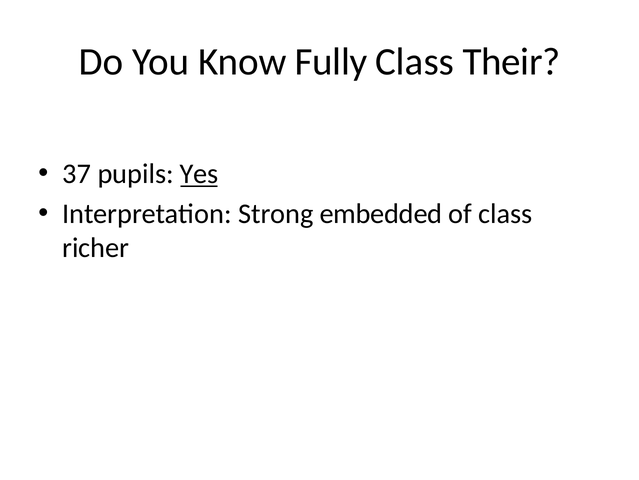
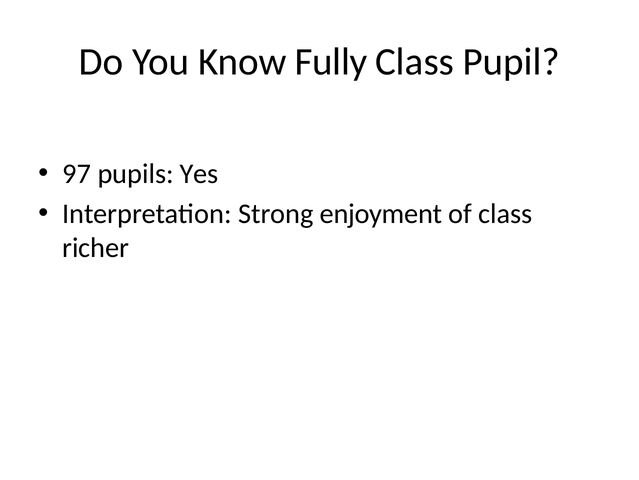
Their: Their -> Pupil (511, 62)
37: 37 -> 97 (77, 174)
Yes underline: present -> none (199, 174)
embedded: embedded -> enjoyment (381, 214)
